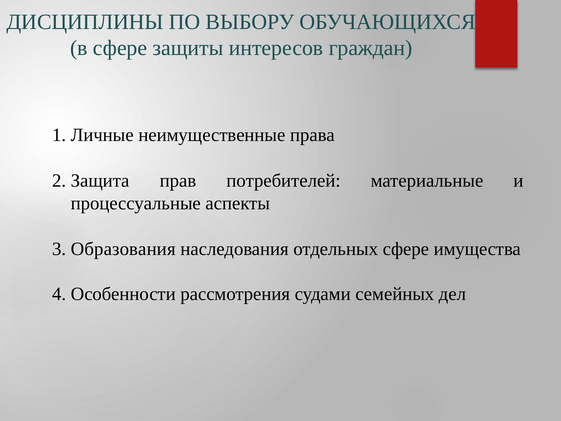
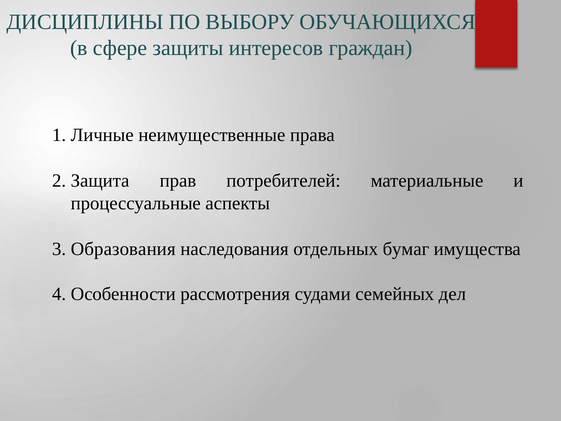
отдельных сфере: сфере -> бумаг (406, 249)
